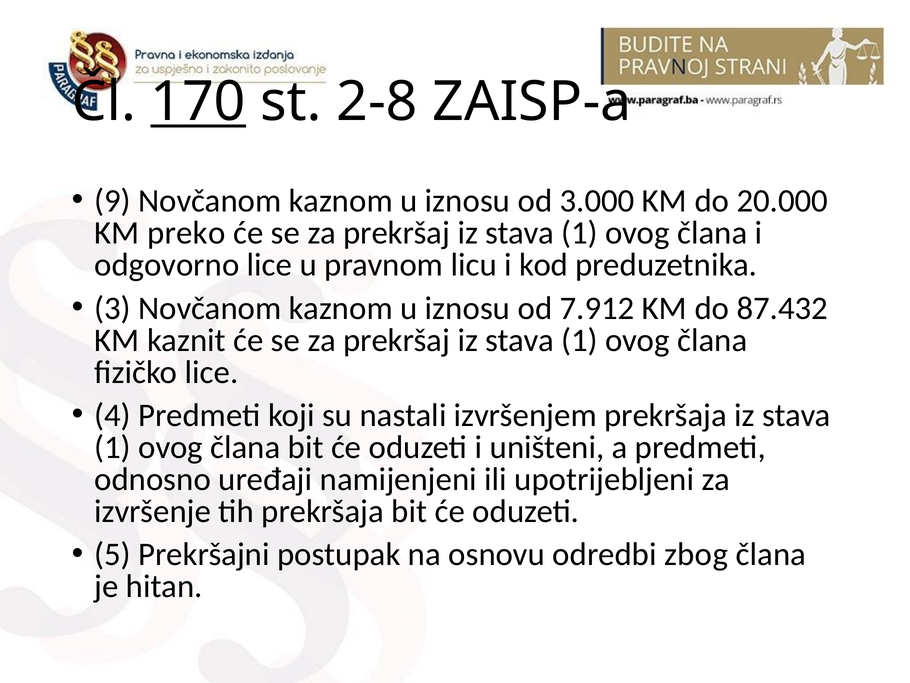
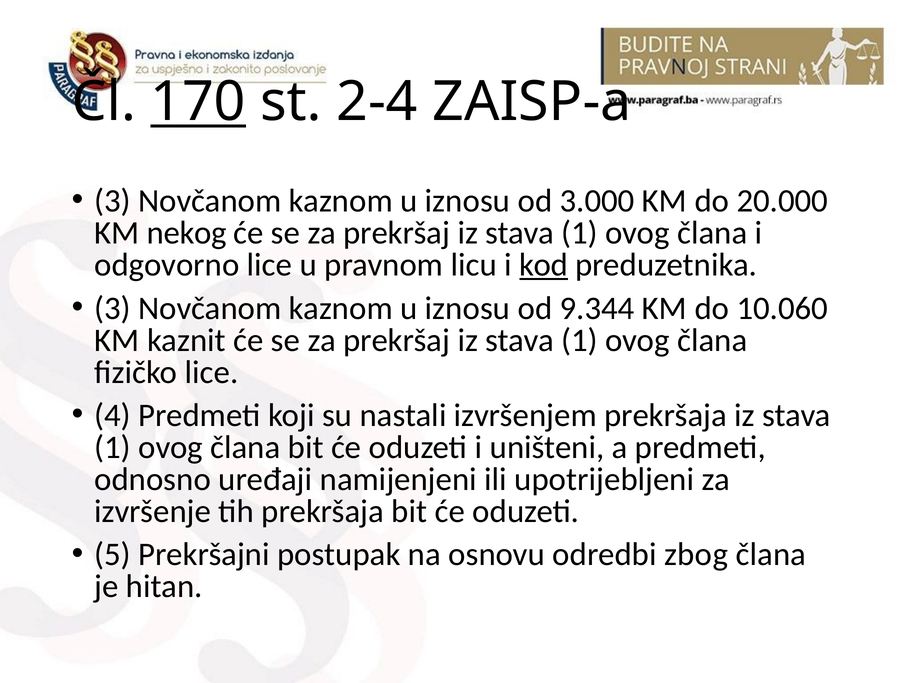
2-8: 2-8 -> 2-4 (377, 102)
9: 9 -> 3 (113, 201)
preko: preko -> nekog (187, 233)
kod underline: none -> present (544, 265)
7.912: 7.912 -> 9.344 (597, 308)
87.432: 87.432 -> 10.060 (782, 308)
